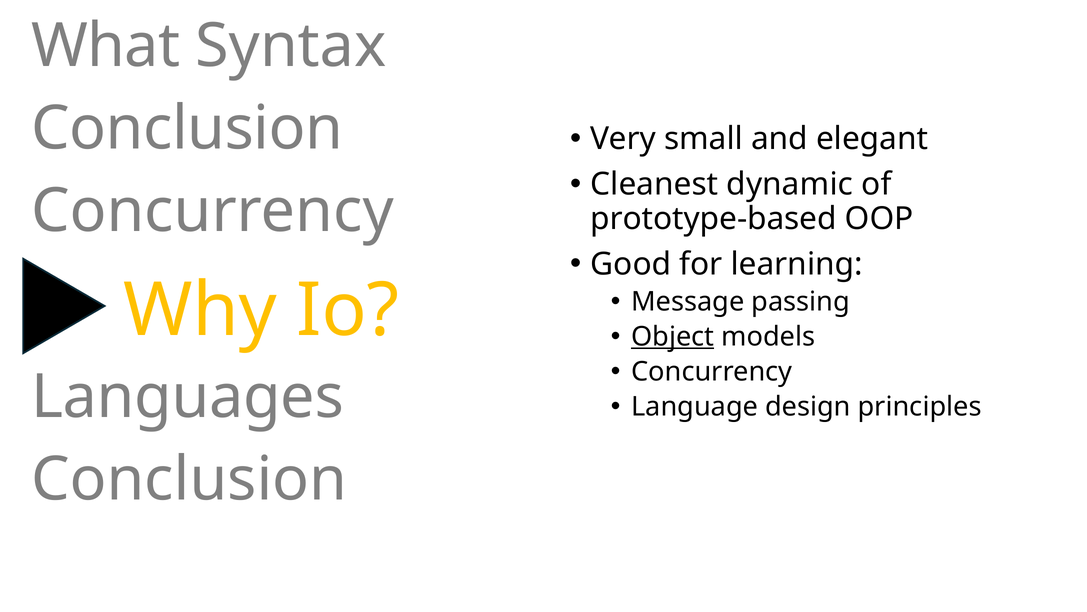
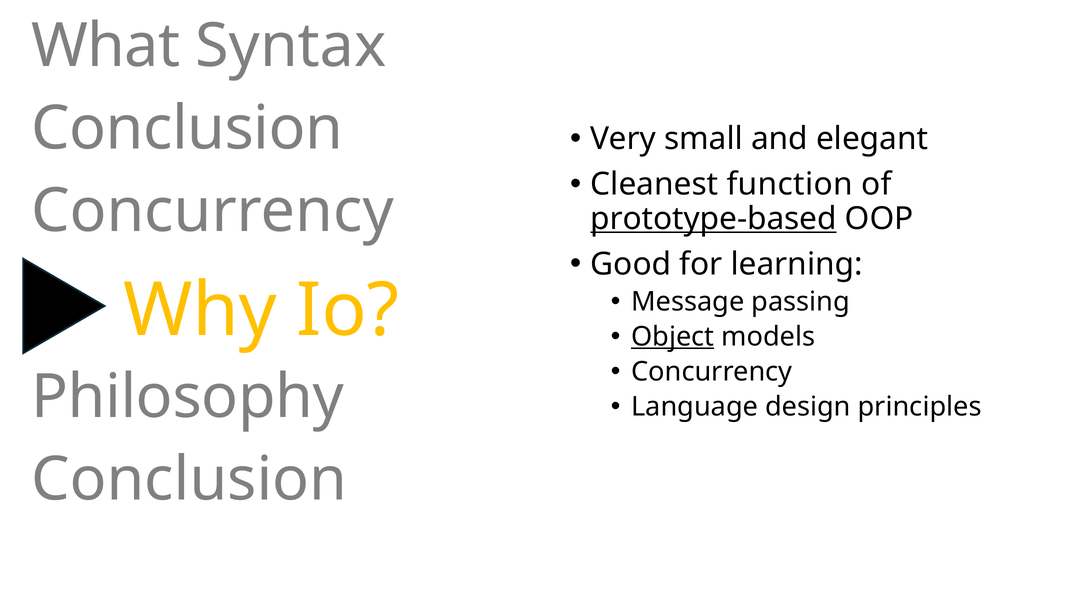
dynamic: dynamic -> function (790, 184)
prototype-based underline: none -> present (714, 218)
Languages: Languages -> Philosophy (188, 397)
